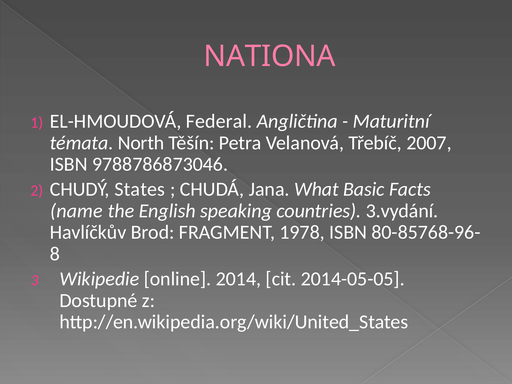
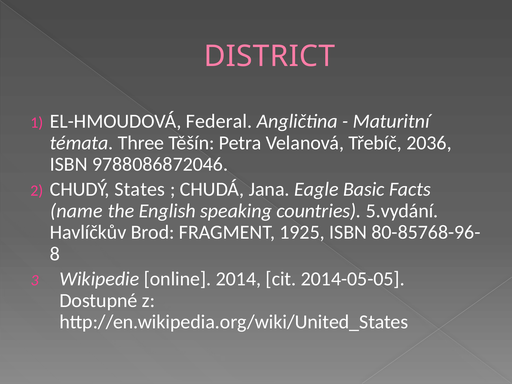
NATIONA: NATIONA -> DISTRICT (269, 56)
North: North -> Three (141, 143)
2007: 2007 -> 2036 (429, 143)
9788786873046: 9788786873046 -> 9788086872046 (160, 164)
What: What -> Eagle (316, 189)
3.vydání: 3.vydání -> 5.vydání (402, 211)
1978: 1978 -> 1925 (302, 232)
